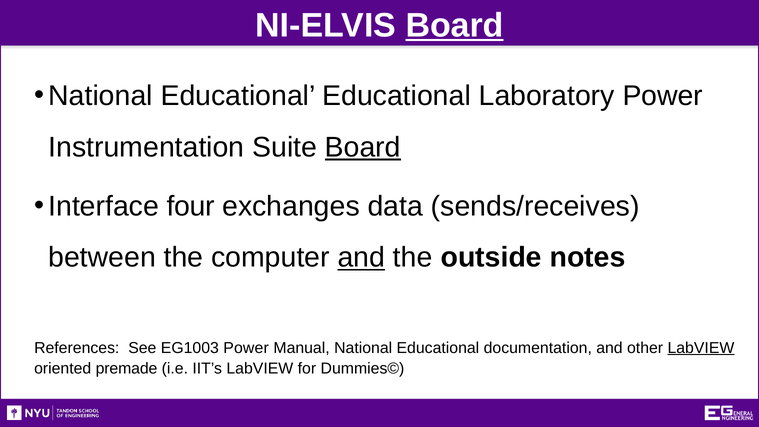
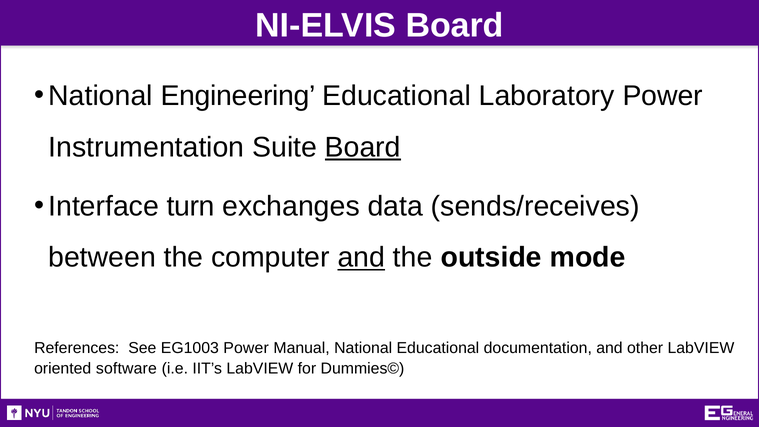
Board underline: present -> none (455, 26)
Educational: Educational -> Engineering (238, 96)
four: four -> turn (191, 206)
notes: notes -> mode (588, 258)
LabVIEW underline: present -> none (701, 348)
premade: premade -> software (126, 369)
